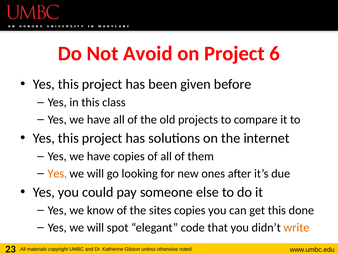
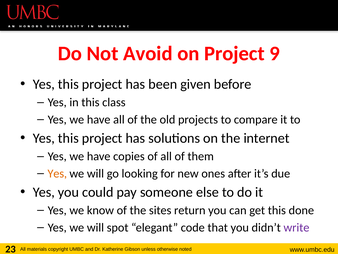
6: 6 -> 9 (275, 53)
sites copies: copies -> return (190, 210)
write colour: orange -> purple (296, 227)
